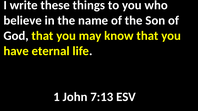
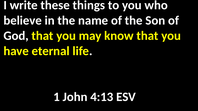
7:13: 7:13 -> 4:13 (102, 97)
